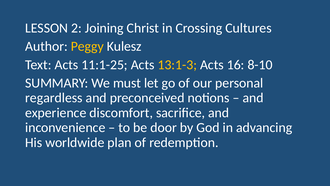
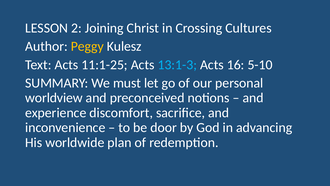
13:1-3 colour: yellow -> light blue (177, 65)
8-10: 8-10 -> 5-10 (260, 65)
regardless: regardless -> worldview (54, 98)
